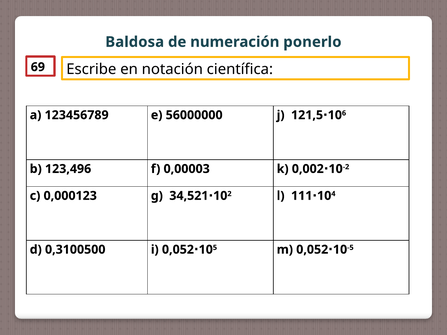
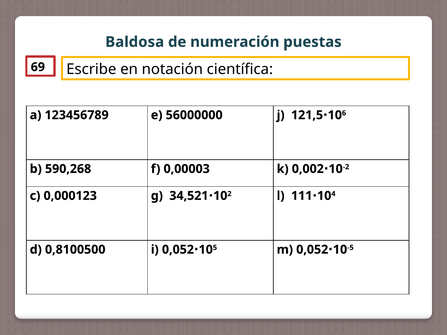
ponerlo: ponerlo -> puestas (312, 42)
123,496: 123,496 -> 590,268 (68, 169)
0,3100500: 0,3100500 -> 0,8100500 (75, 250)
